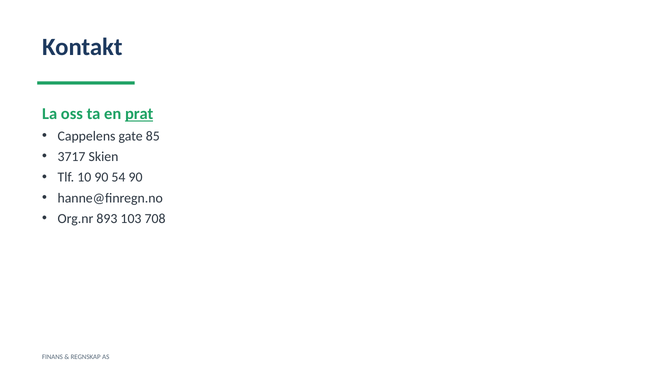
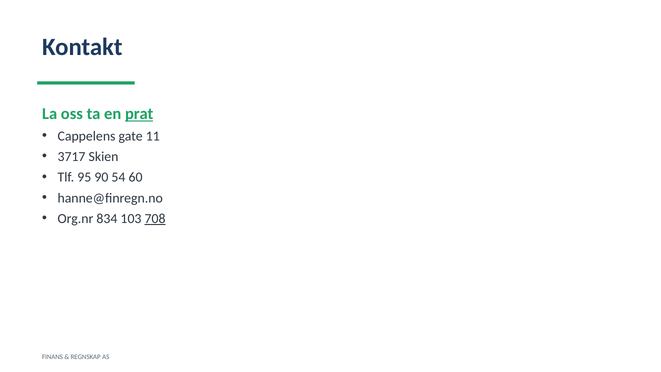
85: 85 -> 11 (153, 136)
10: 10 -> 95 (84, 177)
54 90: 90 -> 60 (136, 177)
893: 893 -> 834 (107, 219)
708 underline: none -> present (155, 219)
